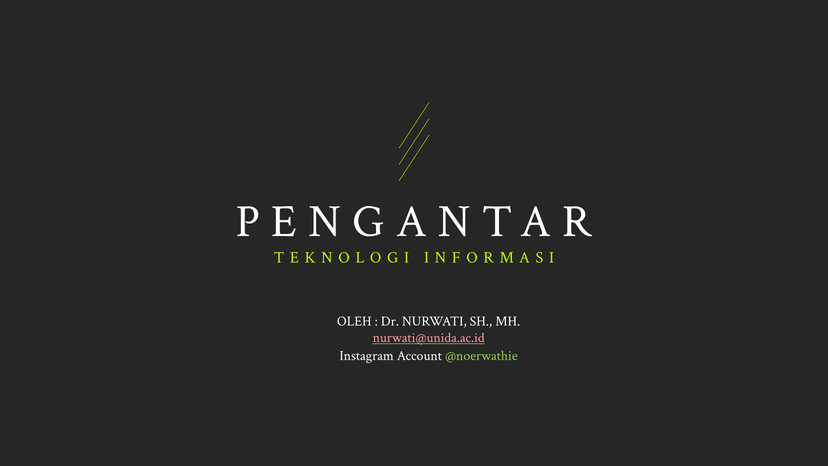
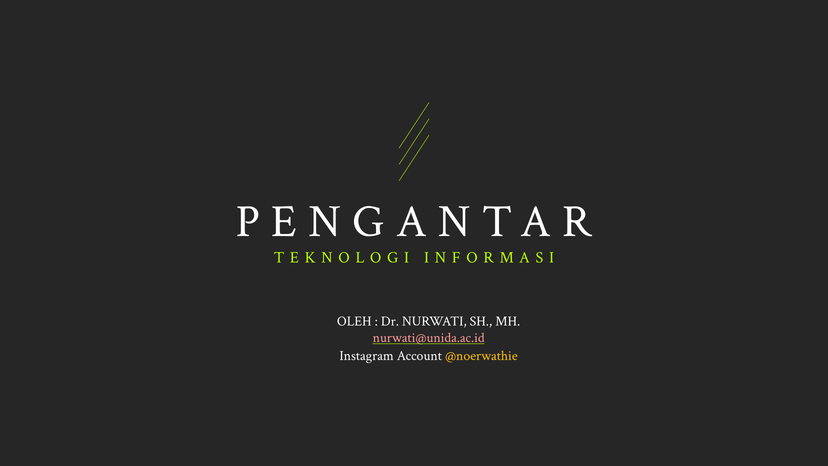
@noerwathie colour: light green -> yellow (481, 355)
